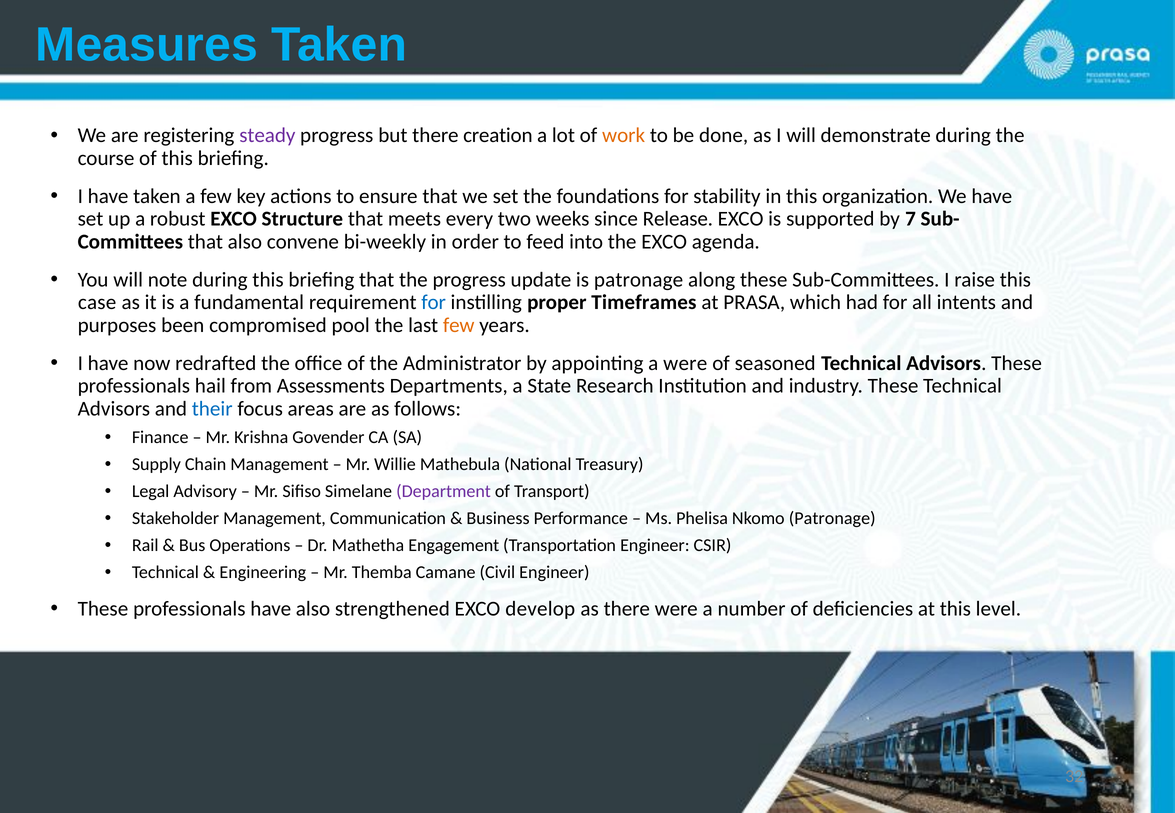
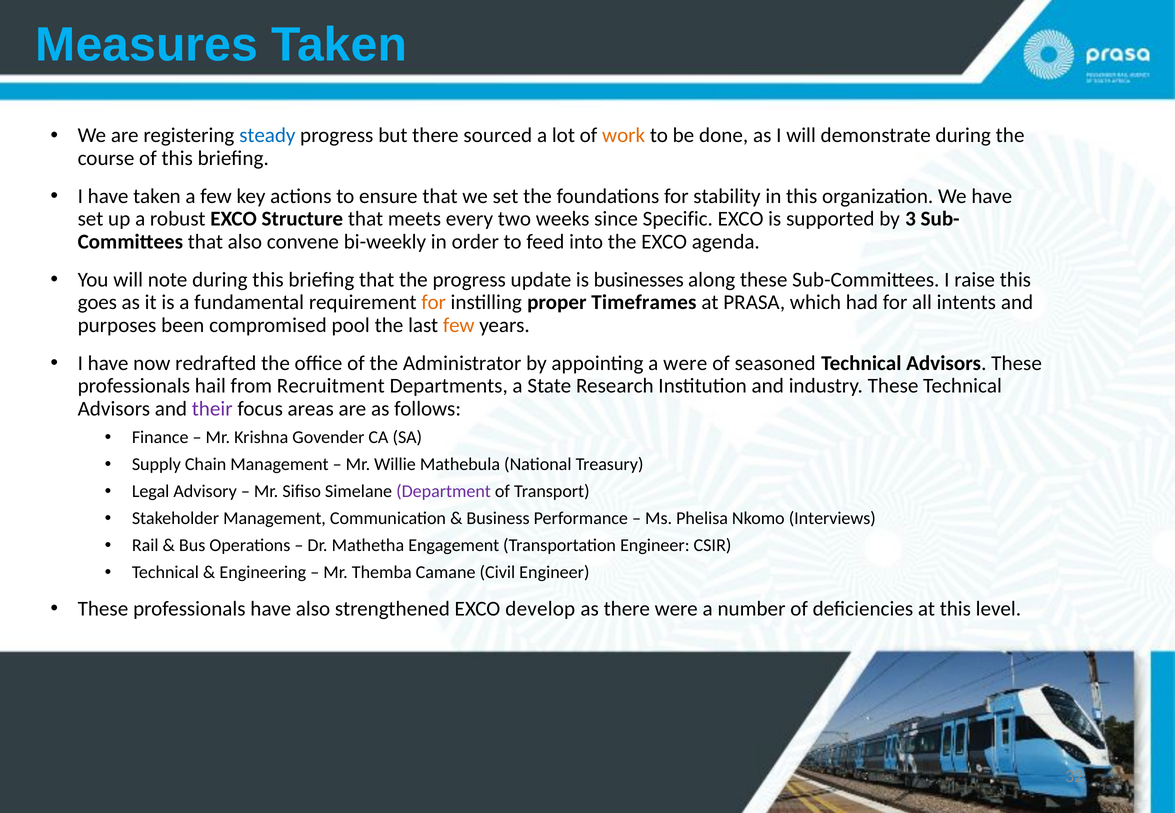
steady colour: purple -> blue (267, 136)
creation: creation -> sourced (498, 136)
Release: Release -> Specific (678, 219)
7: 7 -> 3 (911, 219)
is patronage: patronage -> businesses (639, 280)
case: case -> goes (97, 303)
for colour: blue -> orange (434, 303)
Assessments: Assessments -> Recruitment (331, 386)
their colour: blue -> purple (212, 409)
Nkomo Patronage: Patronage -> Interviews (832, 519)
